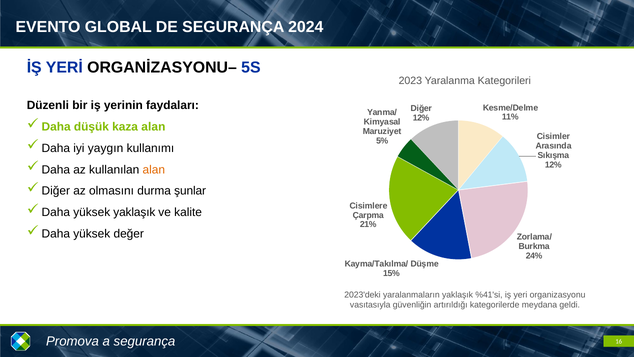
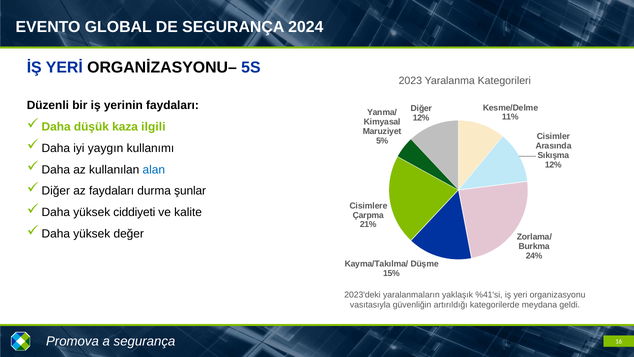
kaza alan: alan -> ilgili (153, 127)
alan colour: orange -> blue (154, 169)
az olmasını: olmasını -> faydaları (112, 191)
yüksek yaklaşık: yaklaşık -> ciddiyeti (134, 212)
